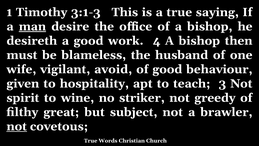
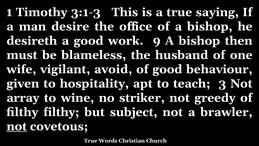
man underline: present -> none (32, 26)
4: 4 -> 9 (157, 41)
spirit: spirit -> array (23, 98)
filthy great: great -> filthy (61, 112)
